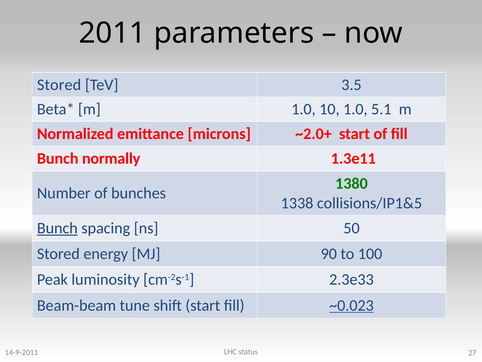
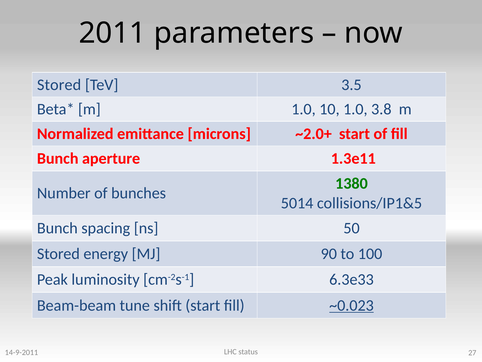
5.1: 5.1 -> 3.8 (381, 109)
normally: normally -> aperture (111, 158)
1338: 1338 -> 5014 (297, 203)
Bunch underline: present -> none (57, 228)
2.3e33: 2.3e33 -> 6.3e33 (351, 279)
